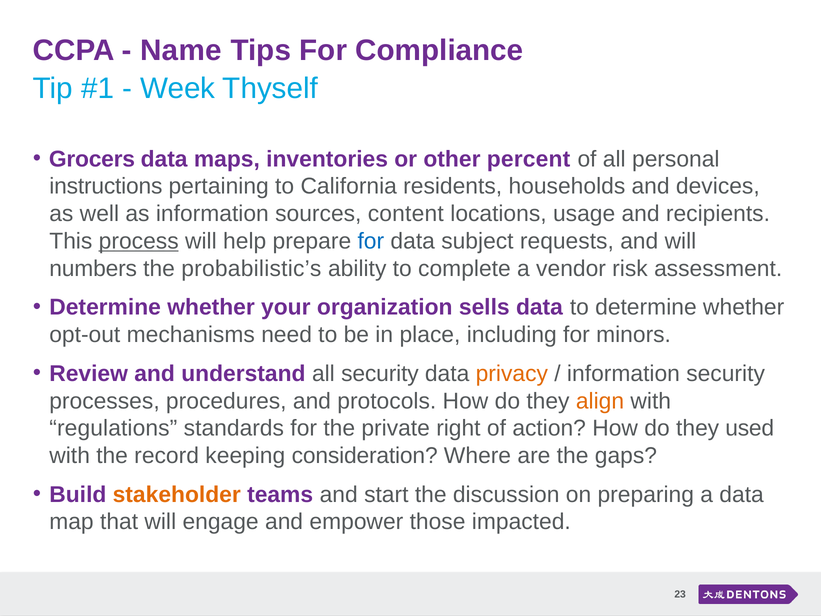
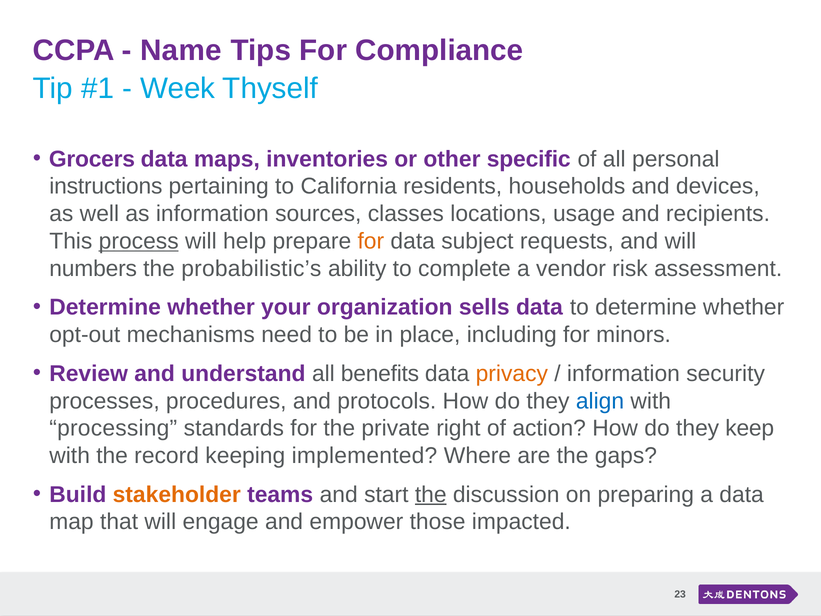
percent: percent -> specific (529, 159)
content: content -> classes (406, 214)
for colour: blue -> orange (371, 241)
all security: security -> benefits (380, 373)
align colour: orange -> blue (600, 401)
regulations: regulations -> processing (113, 428)
used: used -> keep (750, 428)
consideration: consideration -> implemented (364, 456)
the underline: none -> present (431, 494)
